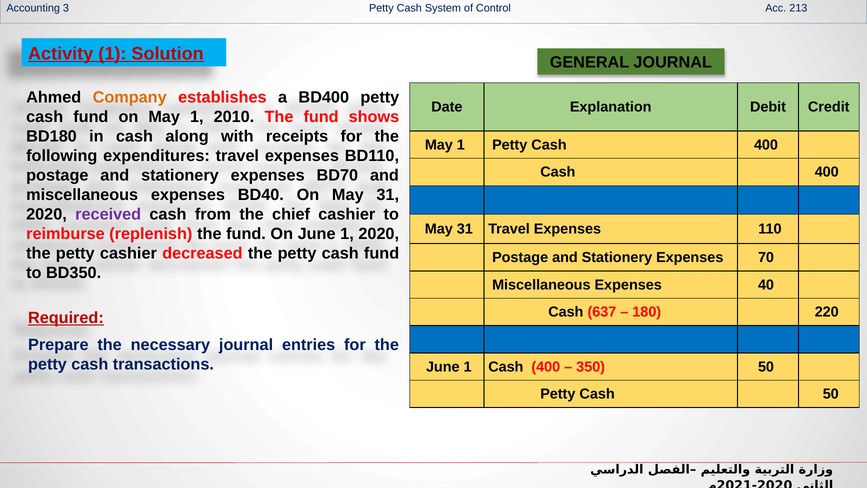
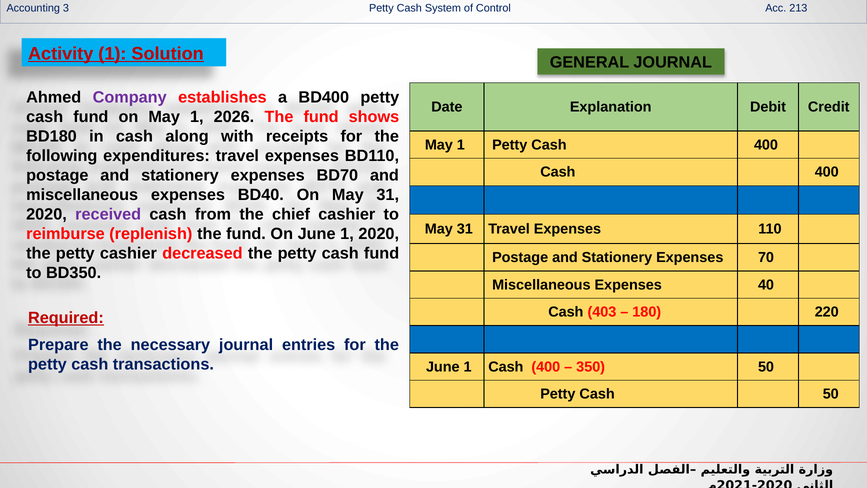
Company colour: orange -> purple (130, 97)
2010: 2010 -> 2026 (234, 117)
637: 637 -> 403 (602, 312)
